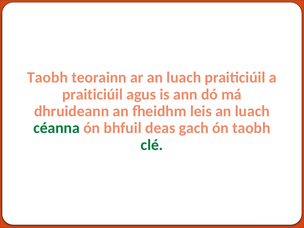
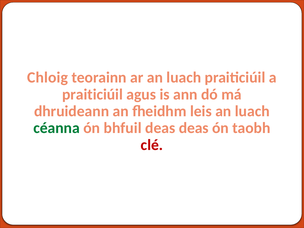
Taobh: Taobh -> Chloig (48, 77)
deas gach: gach -> deas (194, 128)
clé colour: green -> red (152, 145)
